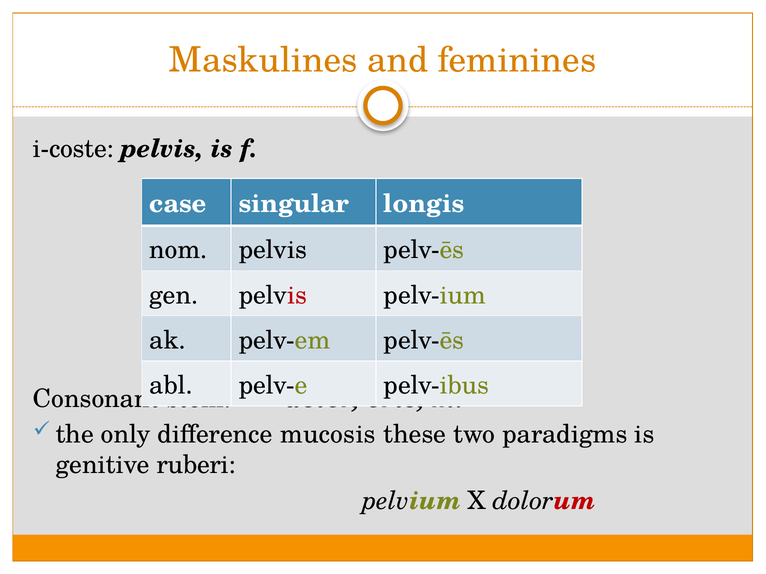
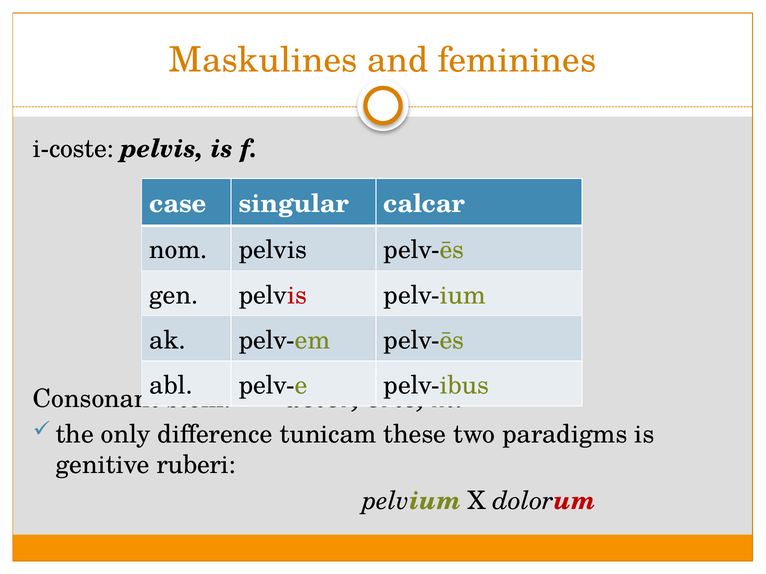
longis: longis -> calcar (424, 204)
mucosis: mucosis -> tunicam (328, 435)
